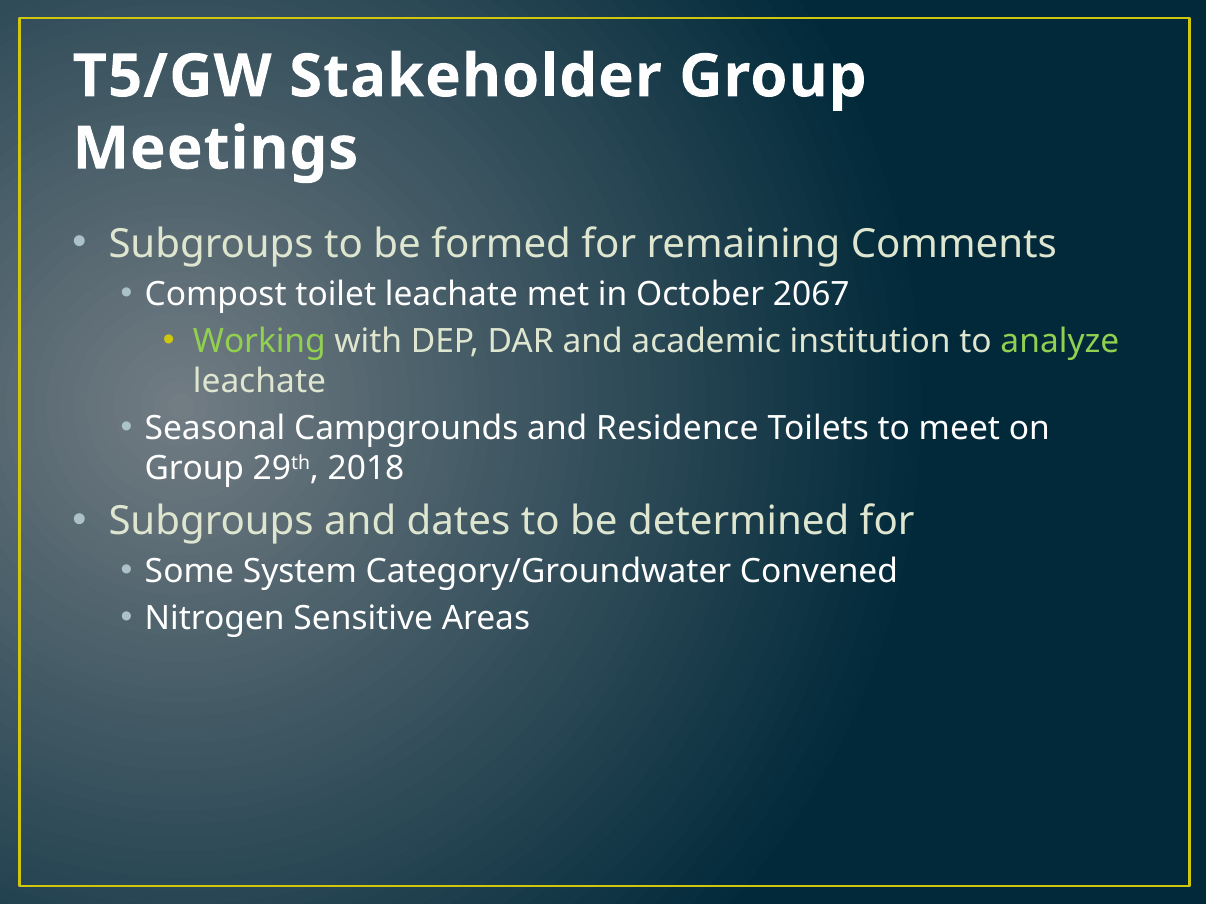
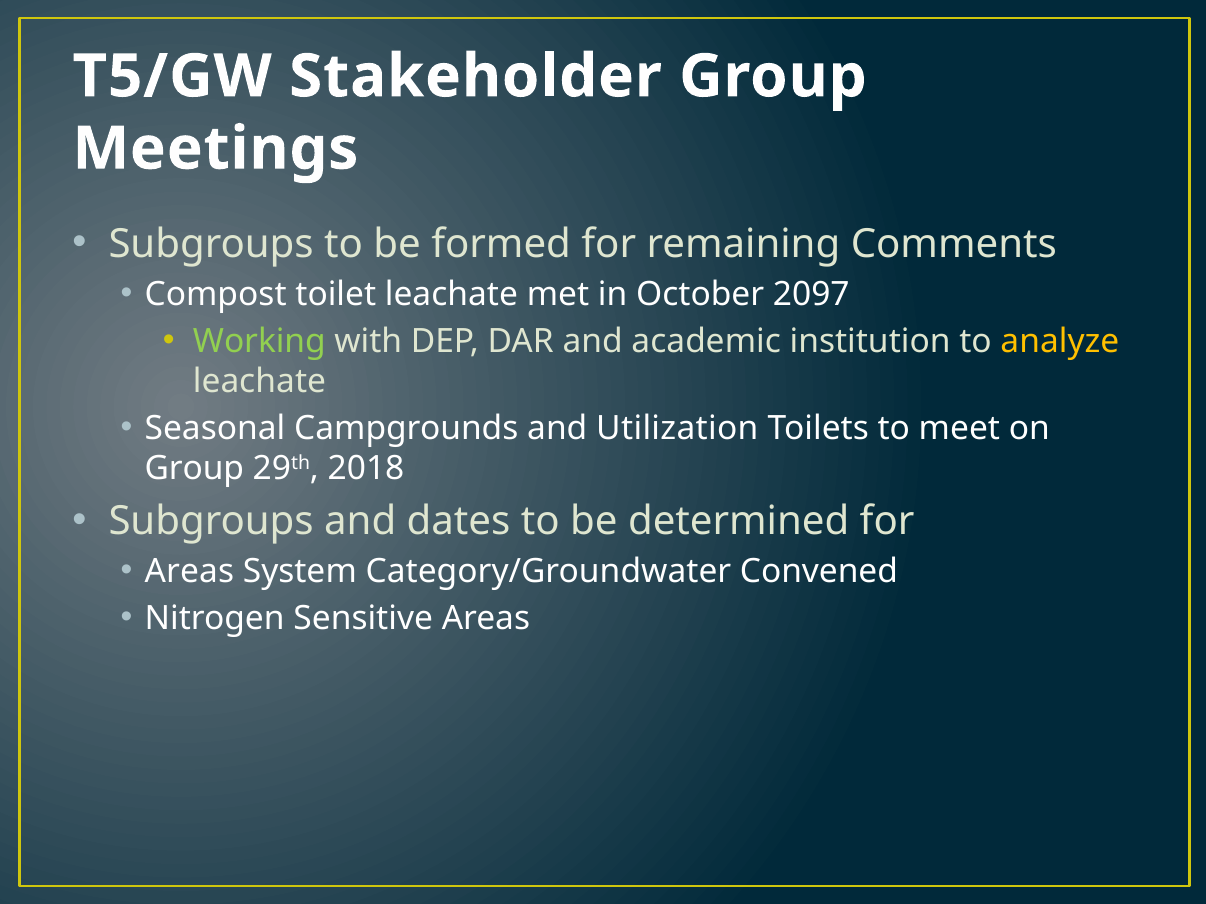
2067: 2067 -> 2097 (811, 294)
analyze colour: light green -> yellow (1060, 341)
Residence: Residence -> Utilization (677, 429)
Some: Some -> Areas (189, 572)
